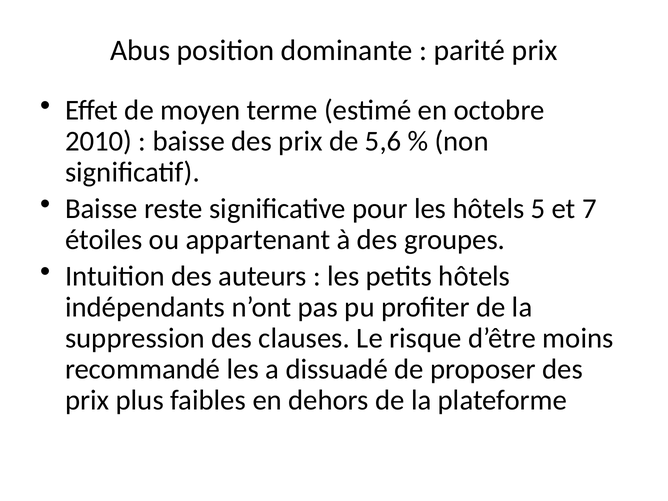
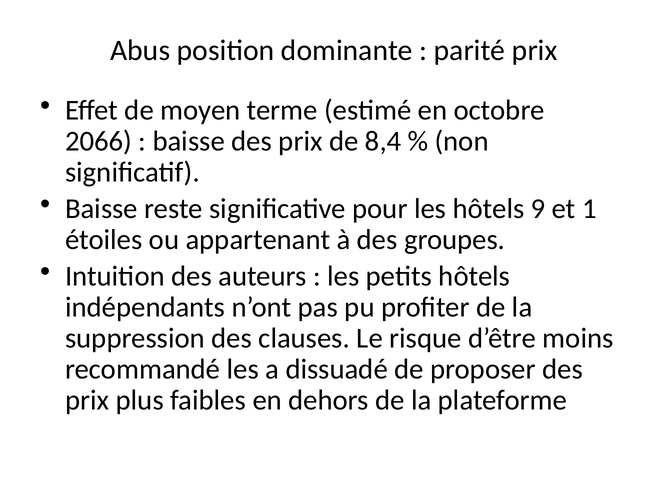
2010: 2010 -> 2066 (99, 141)
5,6: 5,6 -> 8,4 (383, 141)
5: 5 -> 9 (538, 209)
7: 7 -> 1 (589, 209)
